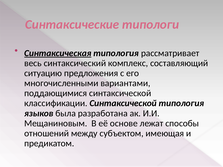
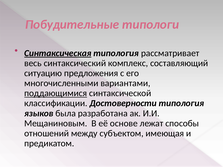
Синтаксические: Синтаксические -> Побудительные (72, 24)
поддающимися underline: none -> present (56, 93)
классификации Синтаксической: Синтаксической -> Достоверности (123, 103)
